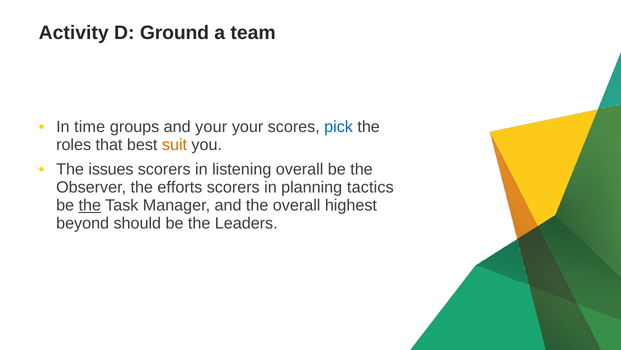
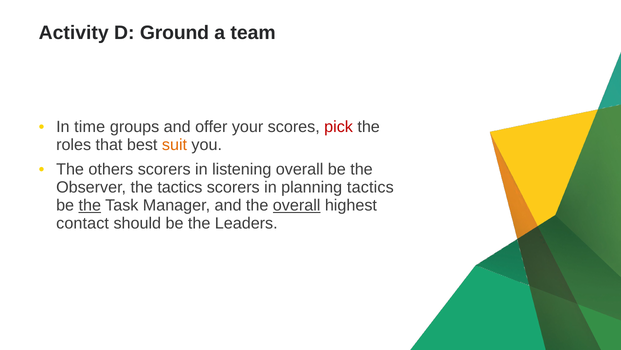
and your: your -> offer (211, 127)
pick colour: blue -> red (339, 127)
issues: issues -> others (111, 169)
the efforts: efforts -> tactics (180, 187)
overall underline: none -> present (297, 205)
beyond: beyond -> contact (83, 223)
